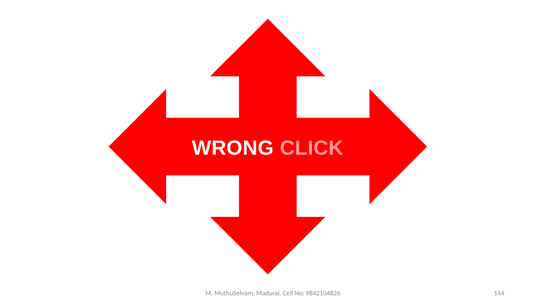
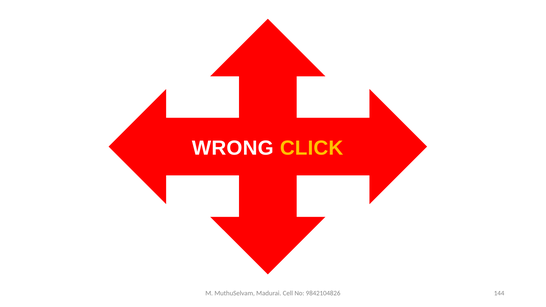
CLICK colour: pink -> yellow (312, 148)
